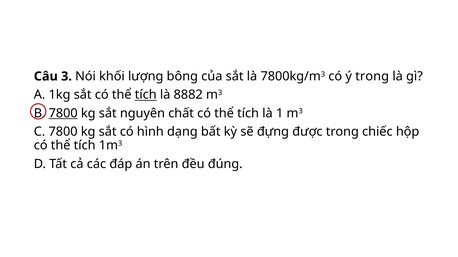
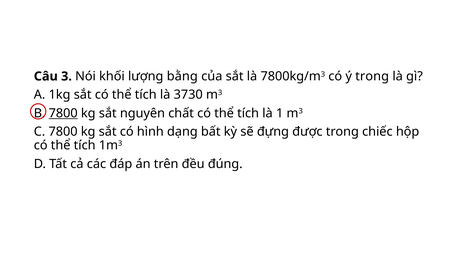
bông: bông -> bằng (182, 77)
tích underline: present -> none (146, 95)
8882: 8882 -> 3730 (188, 95)
